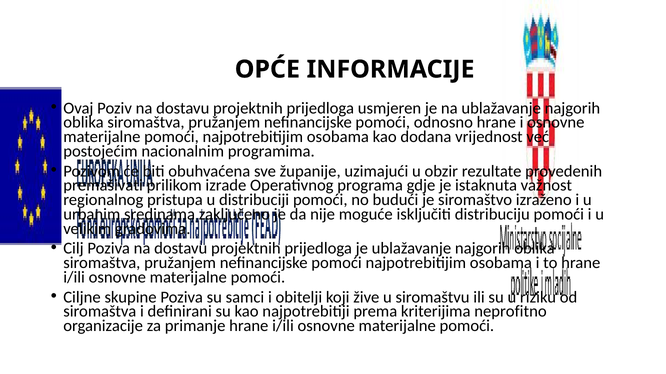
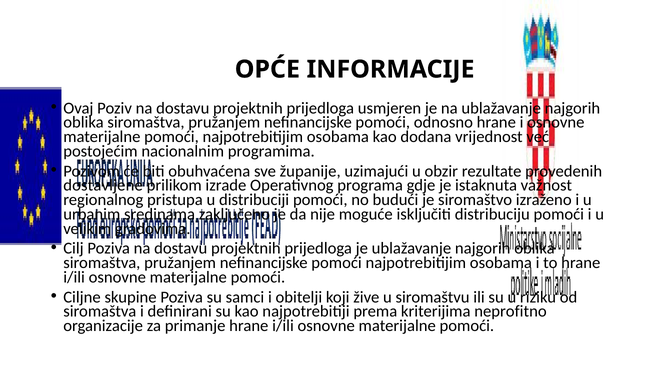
premašivati: premašivati -> dostavljene (103, 186)
